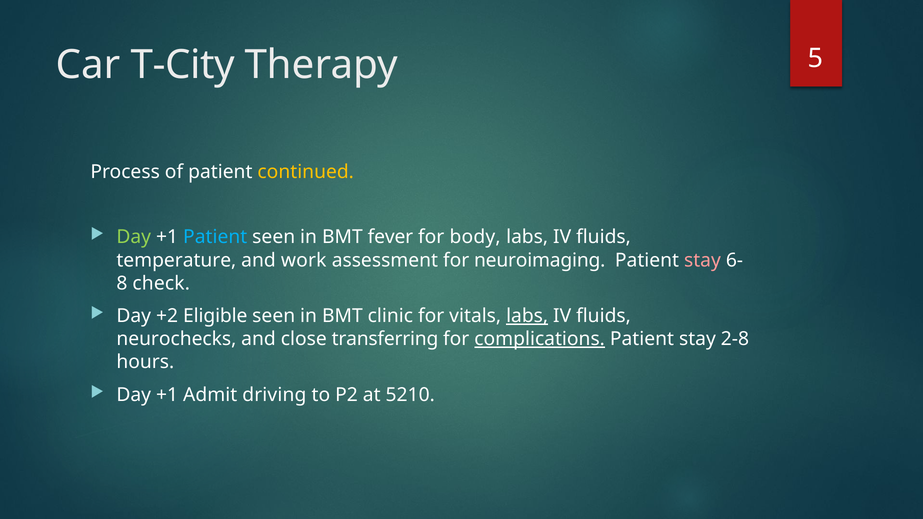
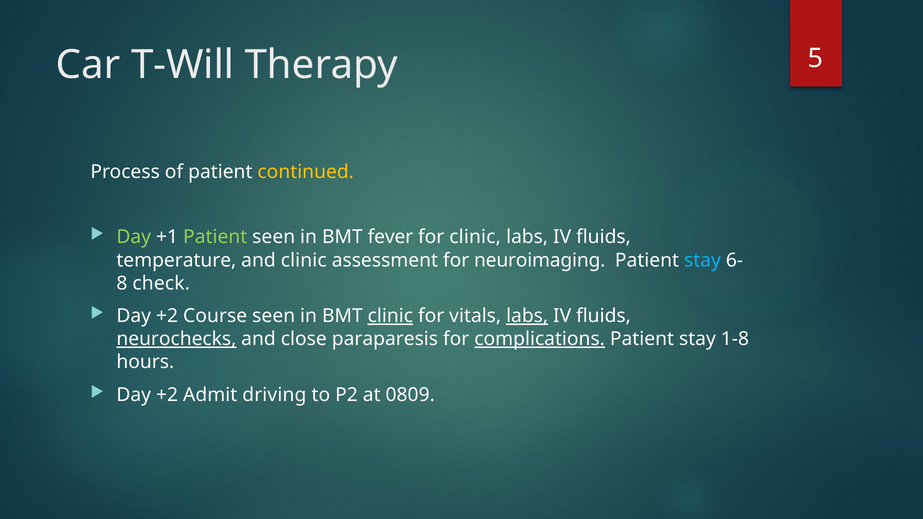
T-City: T-City -> T-Will (183, 65)
Patient colour: light blue -> light green (215, 237)
for body: body -> clinic (475, 237)
and work: work -> clinic (304, 260)
stay colour: pink -> light blue (702, 260)
Eligible: Eligible -> Course (215, 316)
clinic underline: none -> present (390, 316)
neurochecks underline: none -> present (176, 339)
transferring: transferring -> paraparesis (385, 339)
2-8: 2-8 -> 1-8 (735, 339)
+1: +1 -> +2 (167, 395)
5210: 5210 -> 0809 (410, 395)
